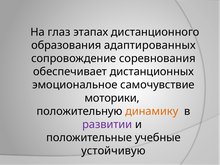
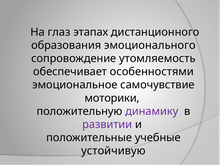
адаптированных: адаптированных -> эмоционального (150, 45)
соревнования: соревнования -> утомляемость (157, 58)
дистанционных: дистанционных -> особенностями (152, 72)
динамику colour: orange -> purple (152, 111)
